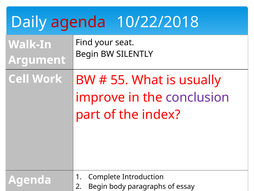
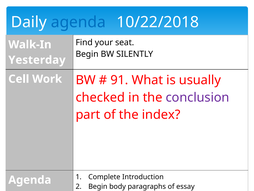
agenda colour: red -> blue (78, 22)
Argument: Argument -> Yesterday (37, 60)
55: 55 -> 91 (119, 80)
improve: improve -> checked (100, 97)
